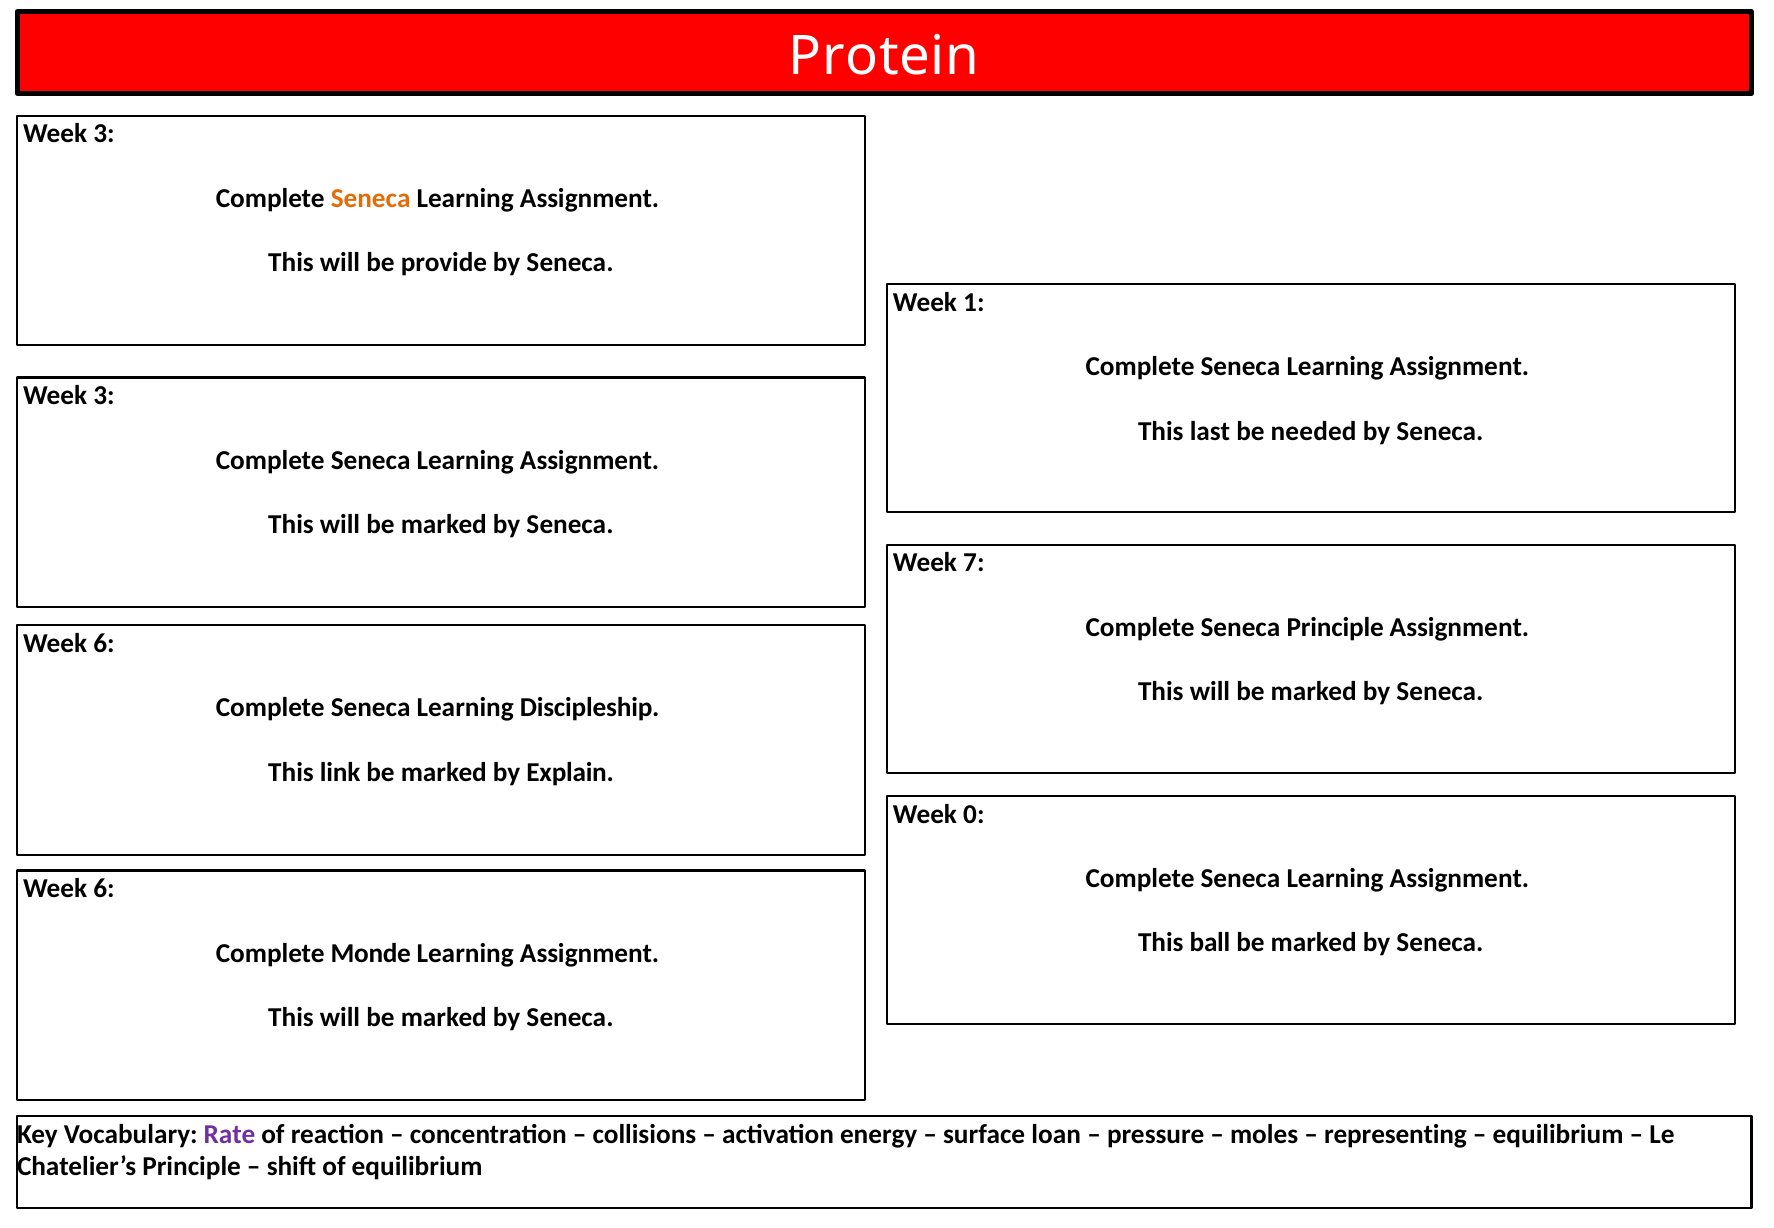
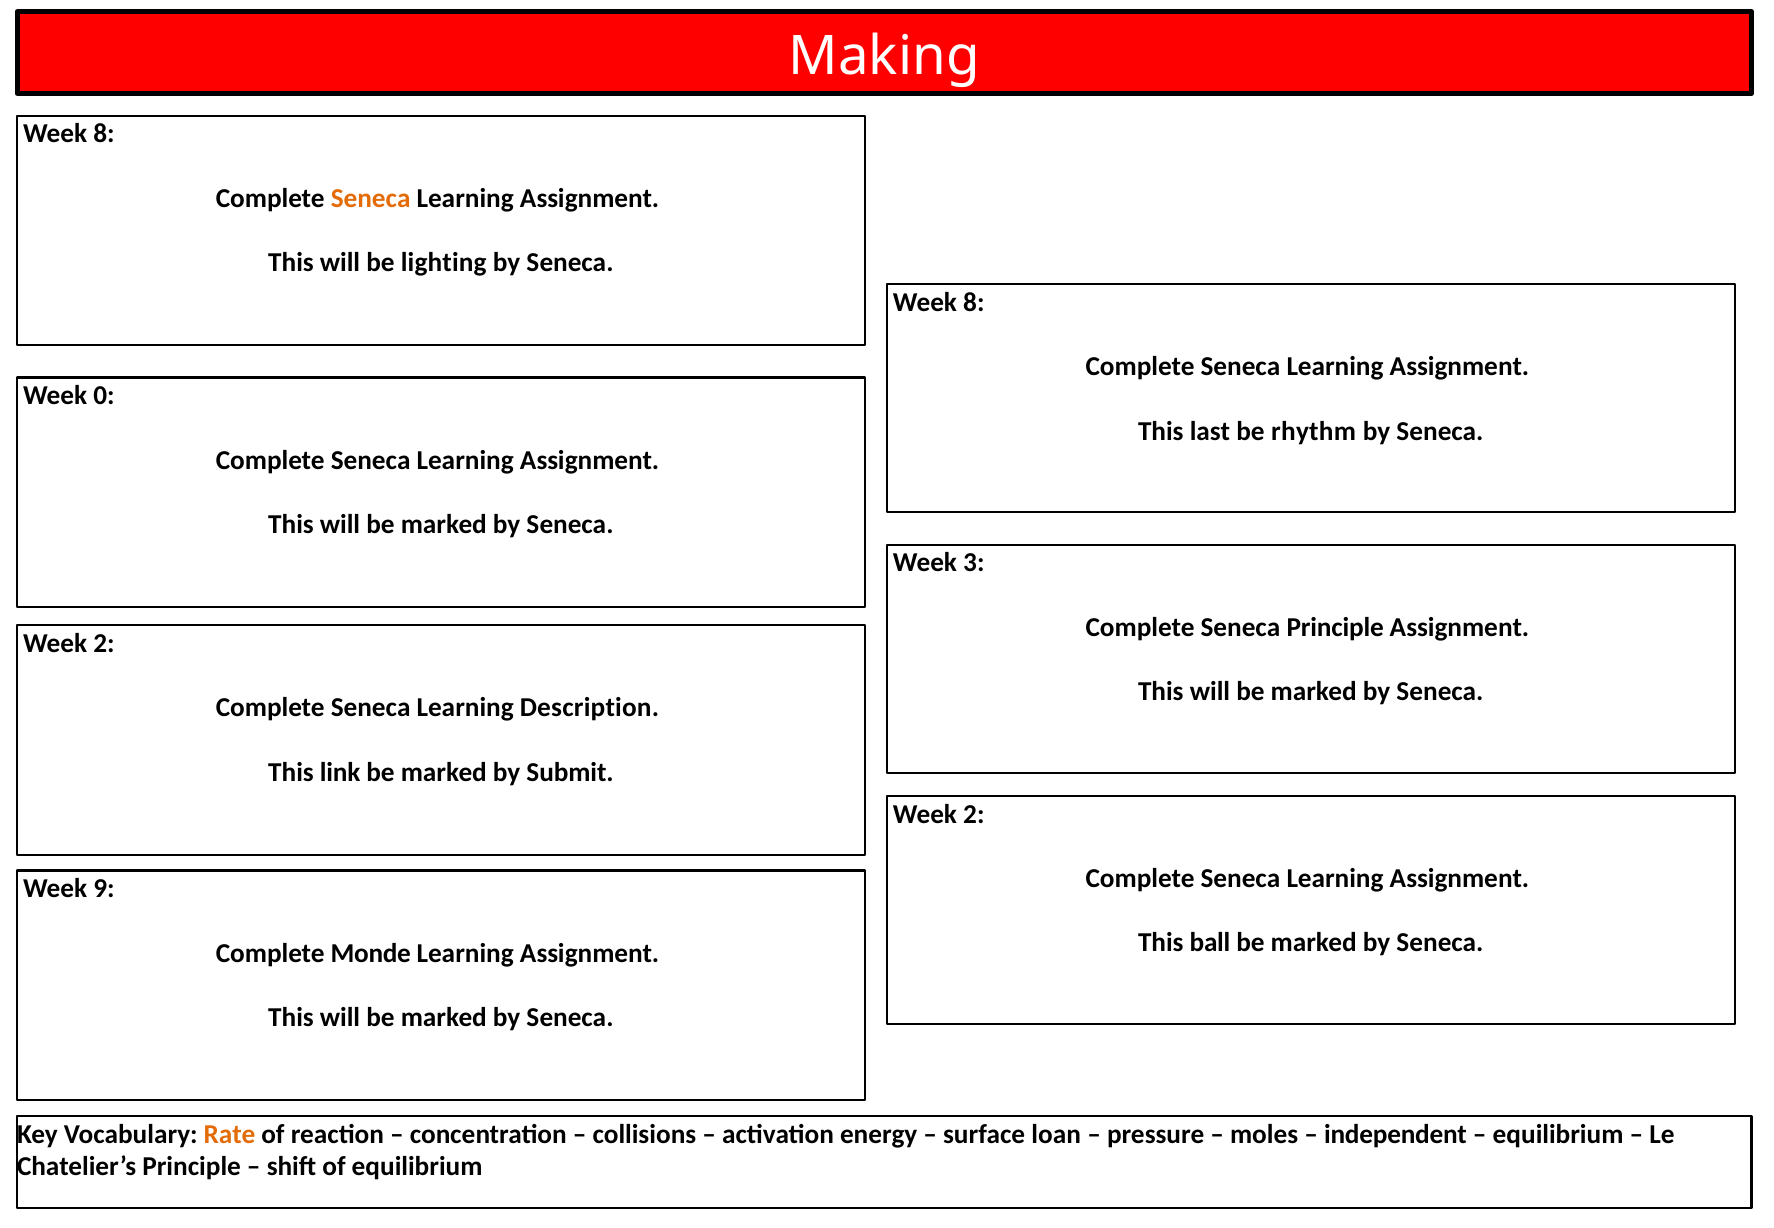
Protein: Protein -> Making (884, 56)
3: 3 -> 8 (104, 134)
provide: provide -> lighting (444, 263)
1: 1 -> 8 (974, 302)
3: 3 -> 0 (104, 396)
needed: needed -> rhythm (1314, 431)
7: 7 -> 3 (974, 563)
6: 6 -> 2 (104, 644)
Discipleship: Discipleship -> Description (589, 708)
Explain: Explain -> Submit (570, 772)
0: 0 -> 2 (974, 814)
6: 6 -> 9 (104, 889)
Rate colour: purple -> orange (230, 1134)
representing: representing -> independent (1396, 1134)
